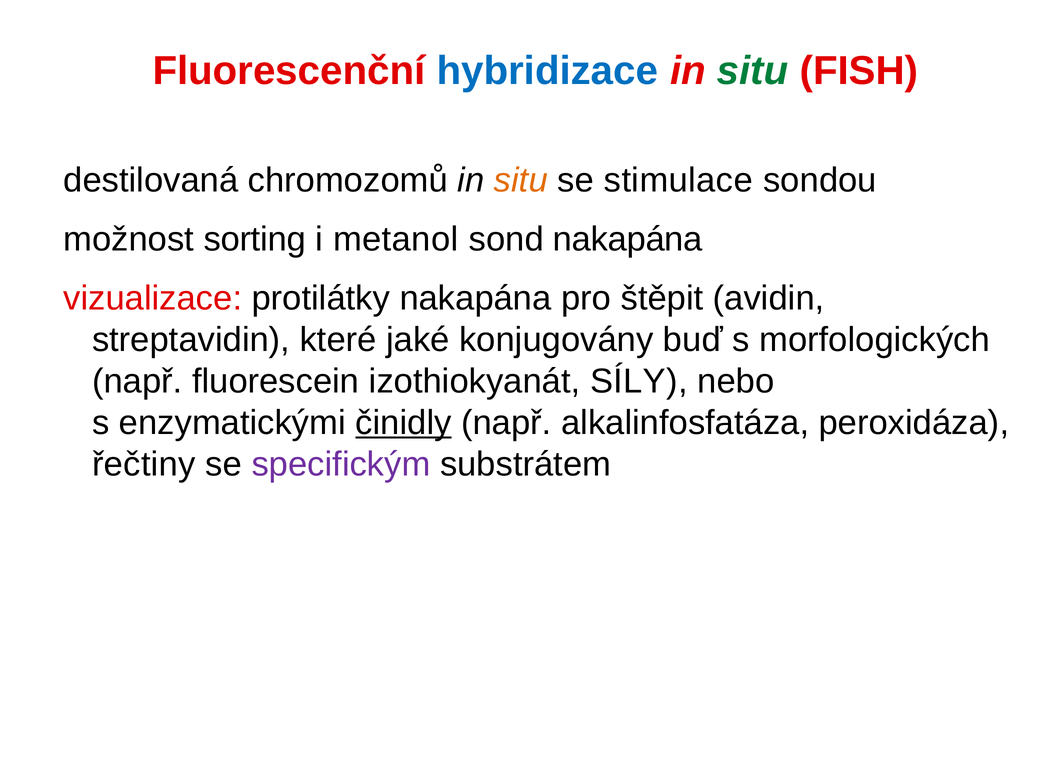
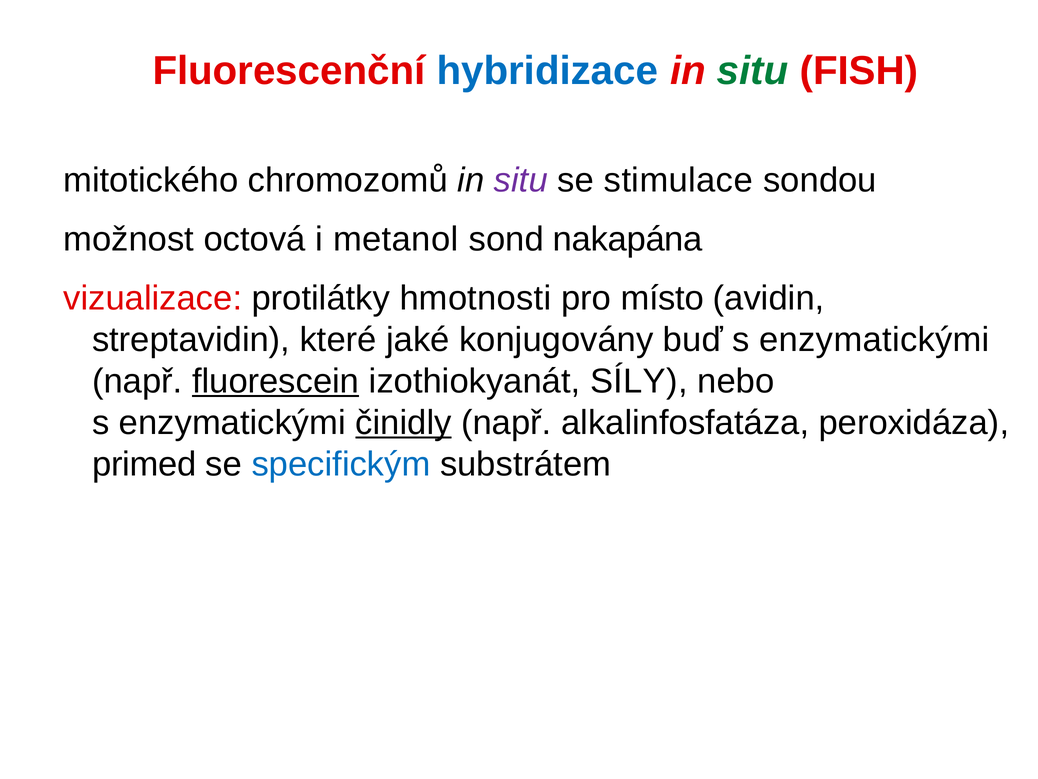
destilovaná: destilovaná -> mitotického (151, 180)
situ colour: orange -> purple (521, 180)
sorting: sorting -> octová (255, 239)
protilátky nakapána: nakapána -> hmotnosti (475, 298)
štěpit: štěpit -> místo (662, 298)
buď s morfologických: morfologických -> enzymatickými (874, 339)
fluorescein underline: none -> present (276, 381)
řečtiny: řečtiny -> primed (144, 464)
specifickým colour: purple -> blue (341, 464)
